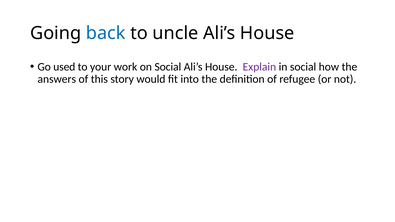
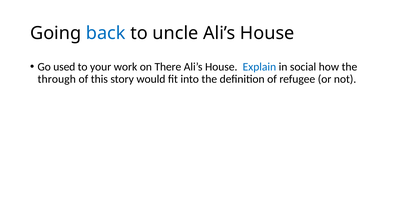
on Social: Social -> There (168, 67)
Explain colour: purple -> blue (259, 67)
answers: answers -> through (57, 79)
